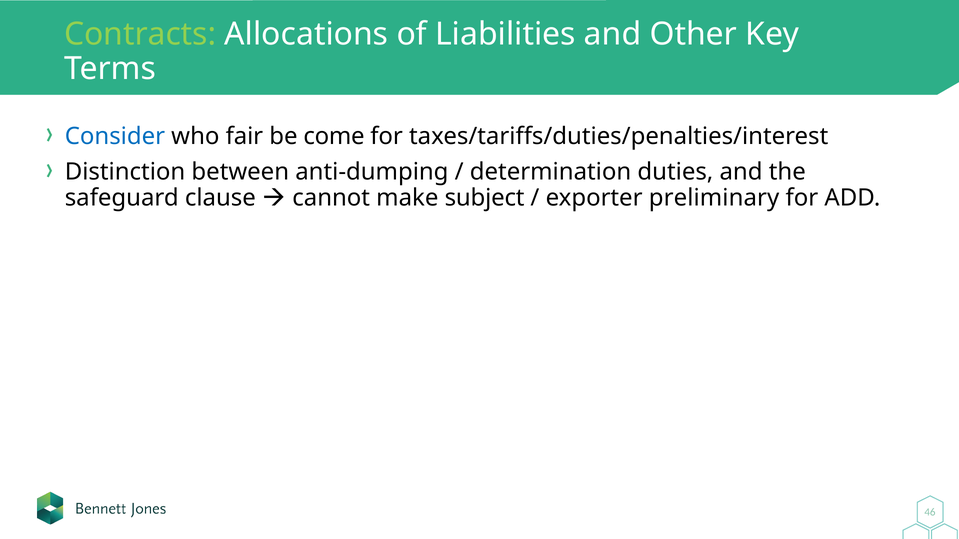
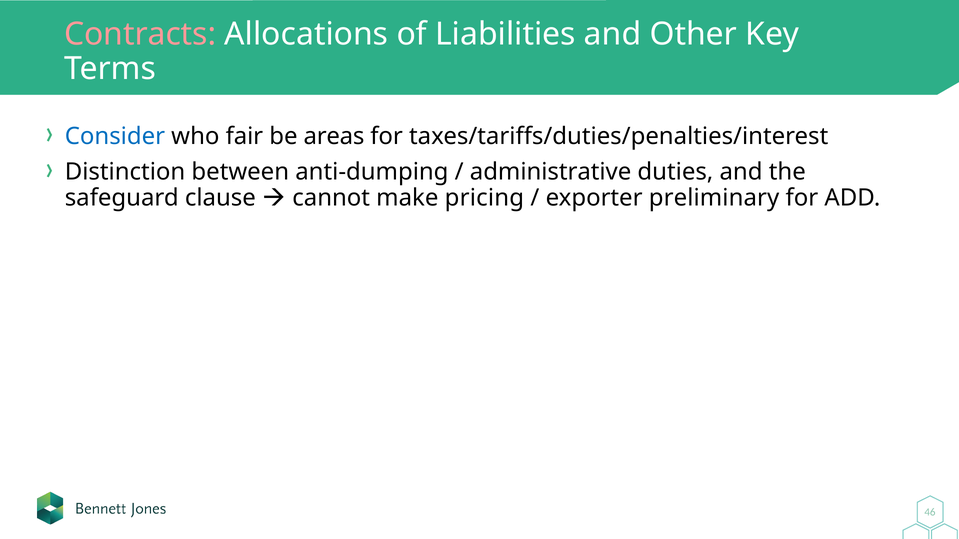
Contracts colour: light green -> pink (140, 34)
come: come -> areas (334, 136)
determination: determination -> administrative (551, 172)
subject: subject -> pricing (484, 198)
